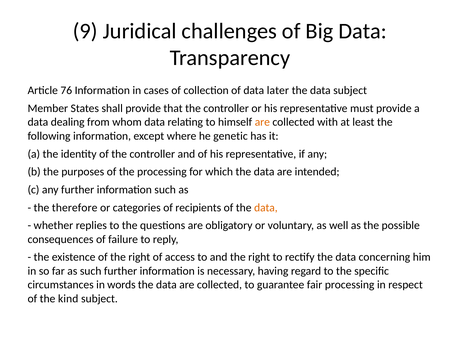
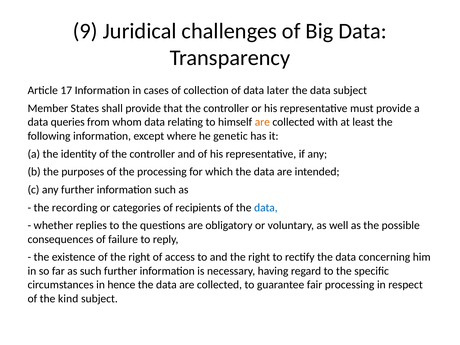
76: 76 -> 17 (66, 91)
dealing: dealing -> queries (68, 122)
therefore: therefore -> recording (75, 208)
data colour: orange -> blue (266, 208)
words: words -> hence (121, 285)
